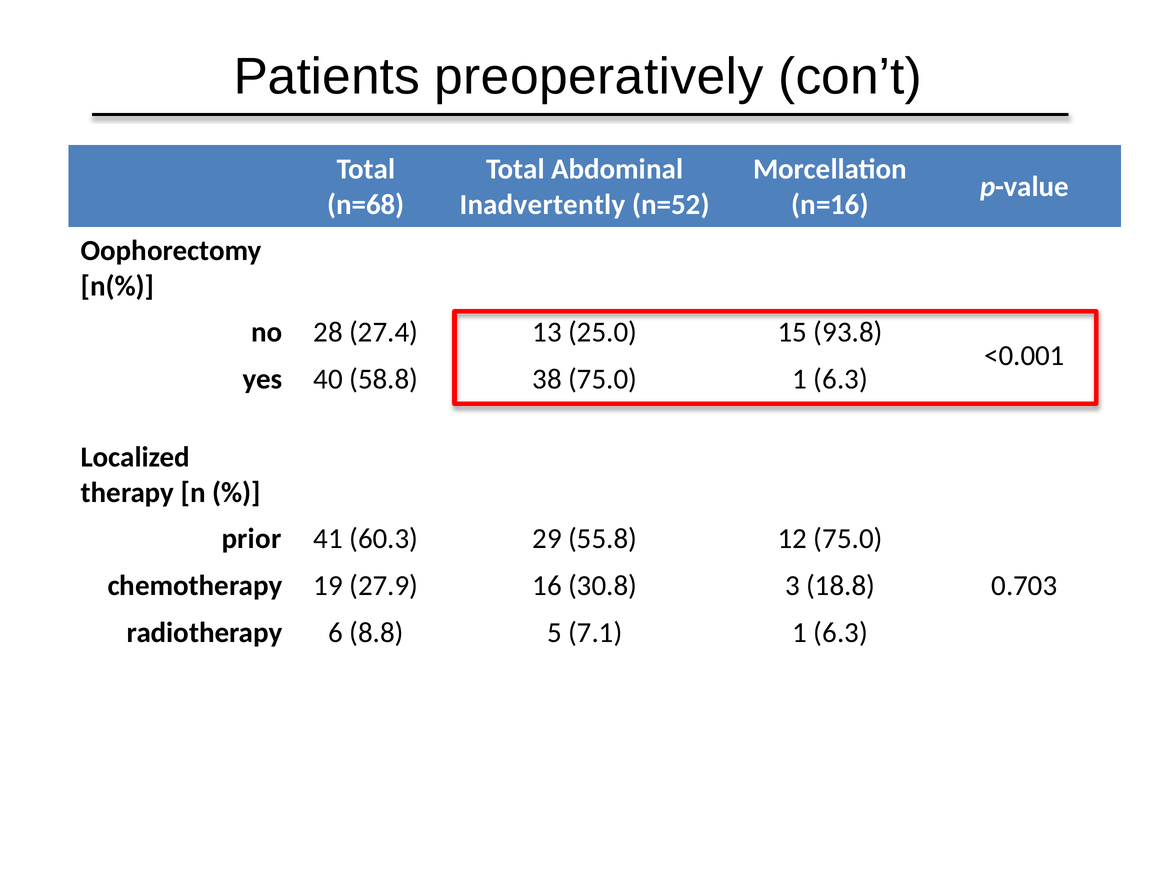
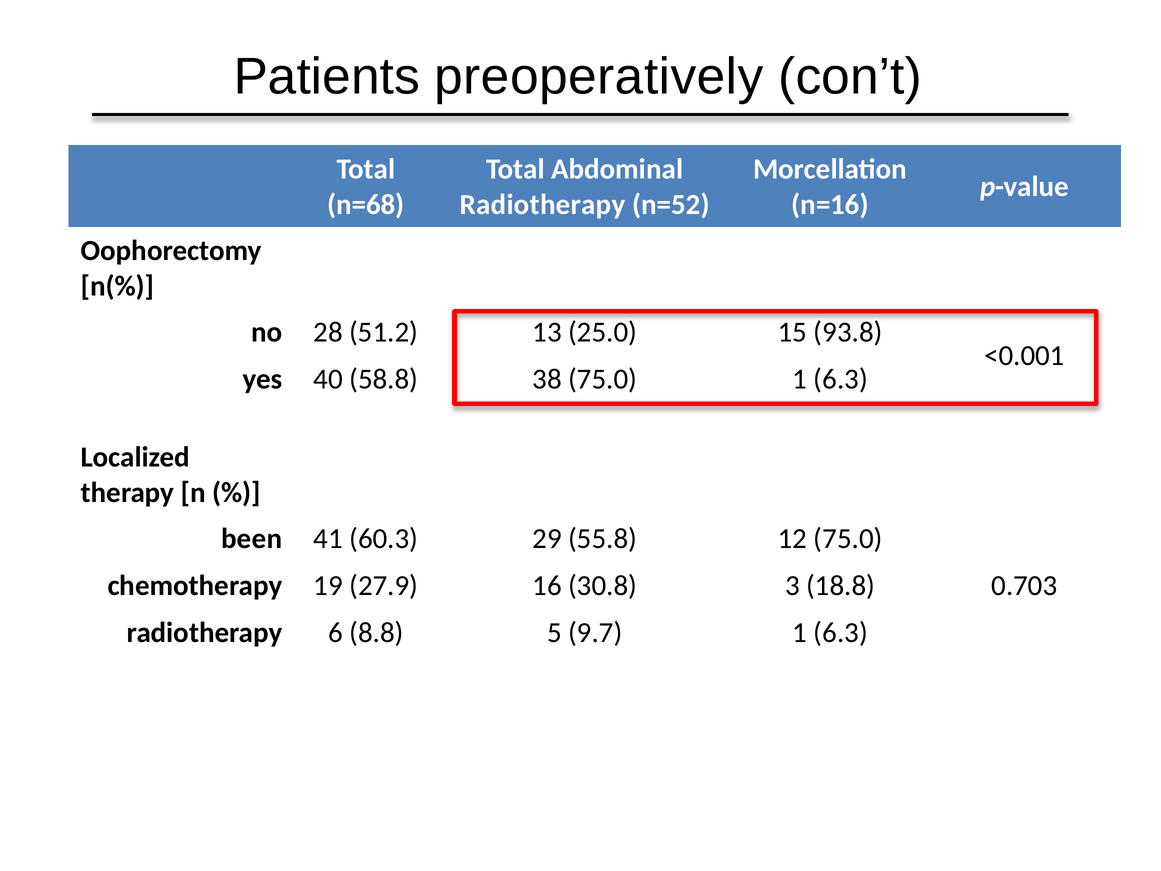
Inadvertently: Inadvertently -> Radiotherapy (543, 205)
27.4: 27.4 -> 51.2 (384, 332)
prior: prior -> been (252, 538)
7.1: 7.1 -> 9.7 (595, 633)
